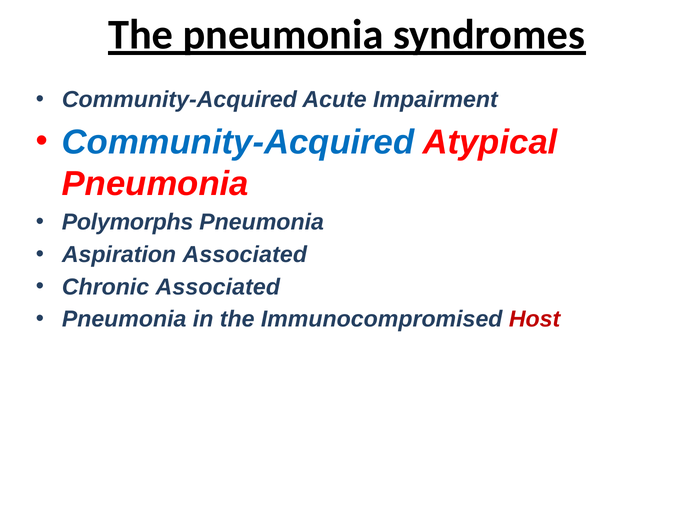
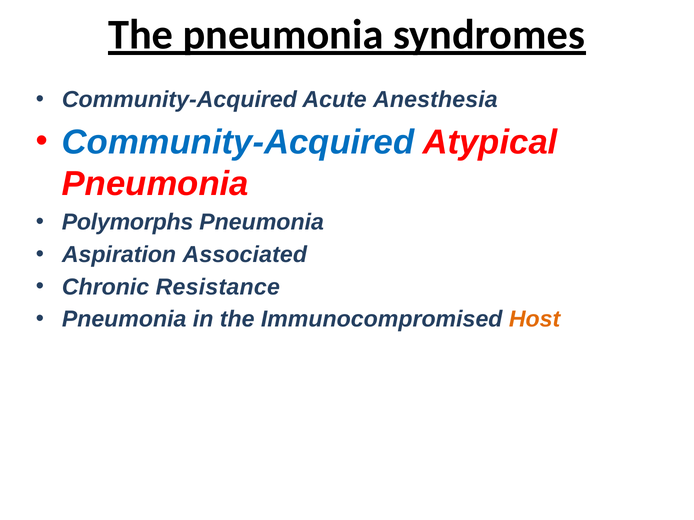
Impairment: Impairment -> Anesthesia (435, 100)
Chronic Associated: Associated -> Resistance (218, 287)
Host colour: red -> orange (535, 320)
